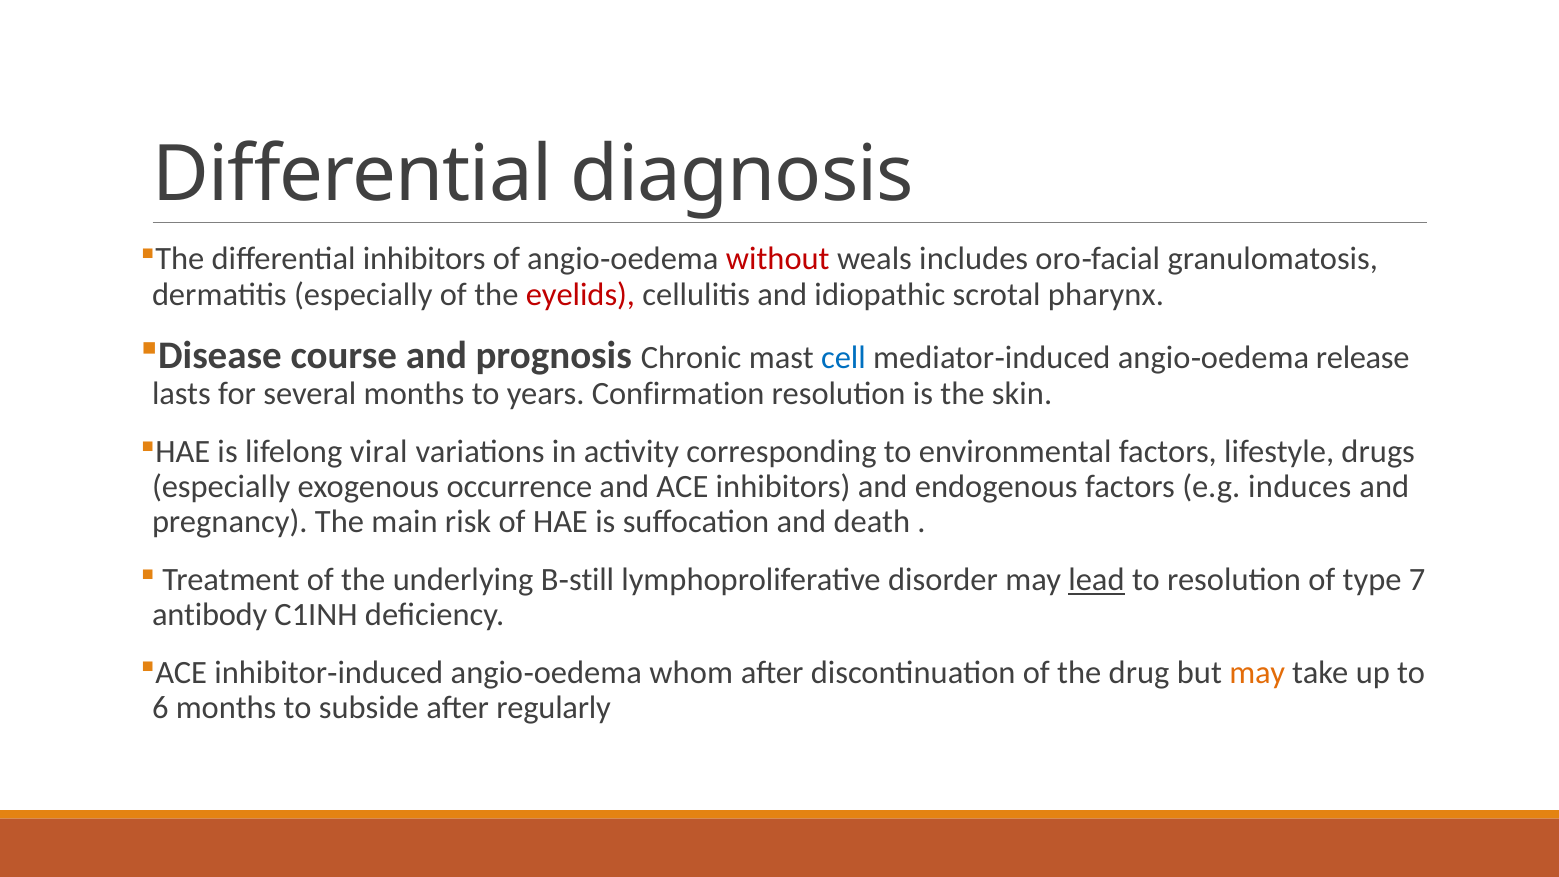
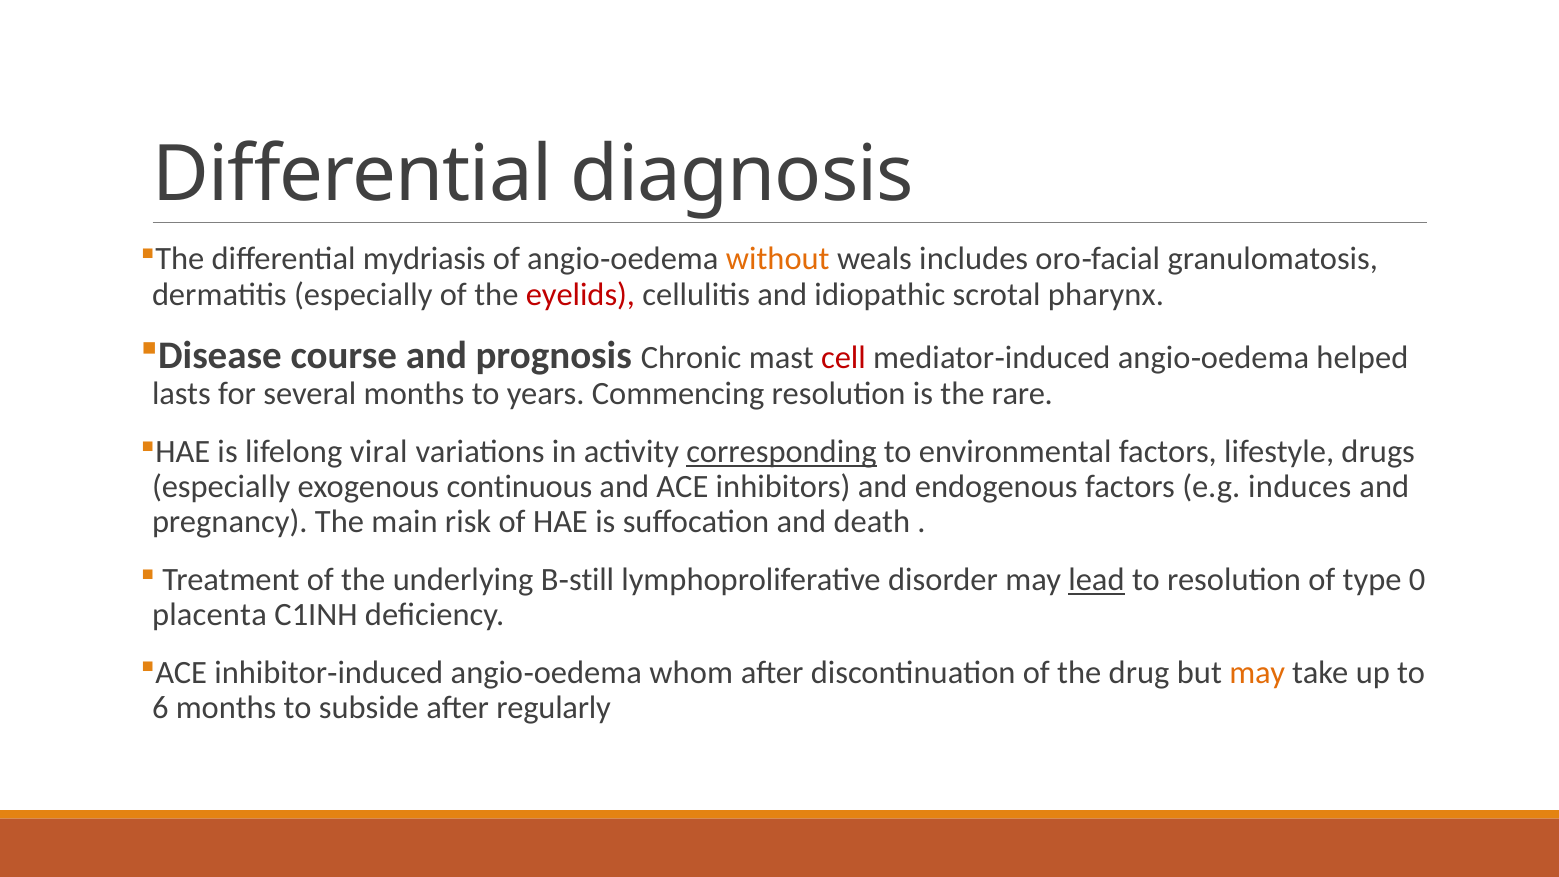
differential inhibitors: inhibitors -> mydriasis (424, 259)
without colour: red -> orange (778, 259)
cell colour: blue -> red (843, 358)
release: release -> helped (1362, 358)
Confirmation: Confirmation -> Commencing (678, 394)
skin: skin -> rare (1022, 394)
corresponding underline: none -> present (781, 452)
occurrence: occurrence -> continuous (519, 487)
7: 7 -> 0 (1417, 580)
antibody: antibody -> placenta (209, 615)
